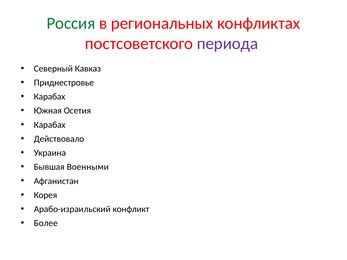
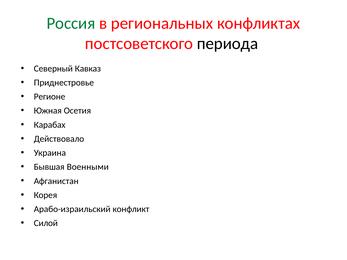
периода colour: purple -> black (228, 44)
Карабах: Карабах -> Регионе (50, 97)
Более: Более -> Силой (46, 223)
